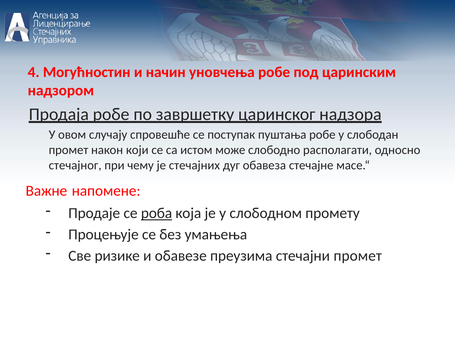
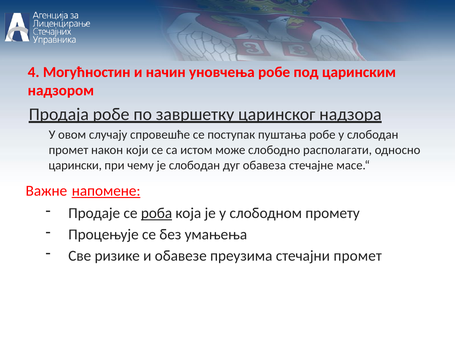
стечајног: стечајног -> царински (75, 165)
је стечајних: стечајних -> слободан (194, 165)
напомене underline: none -> present (106, 191)
